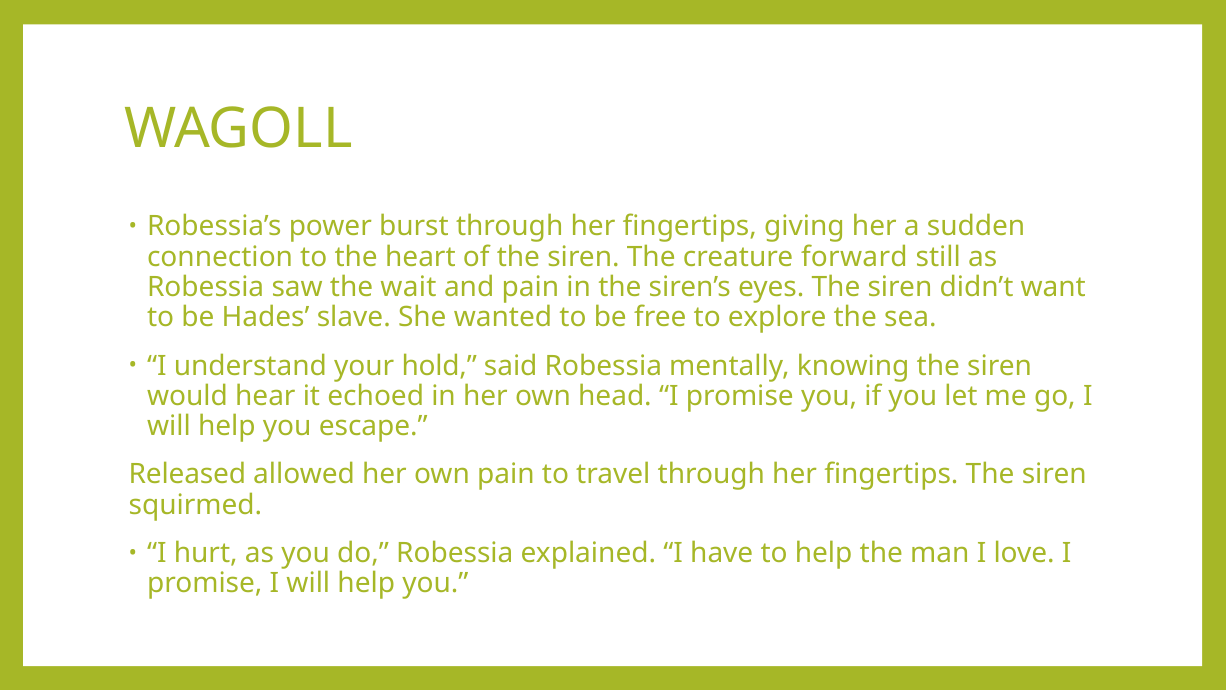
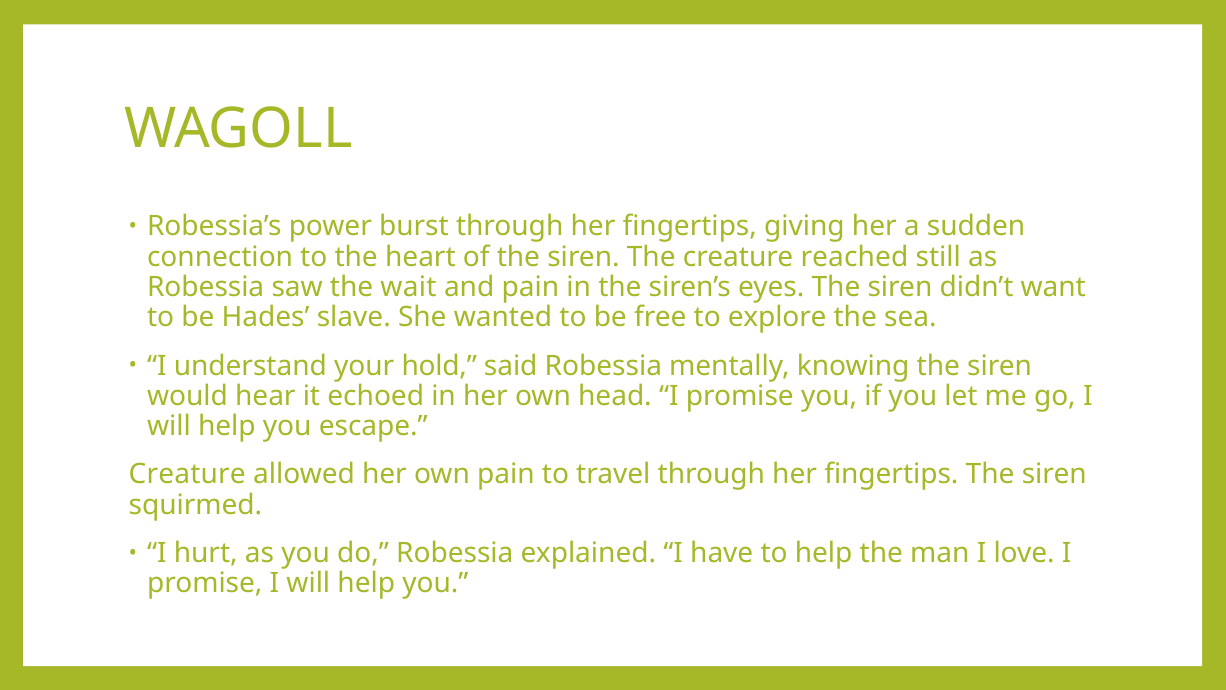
forward: forward -> reached (854, 257)
Released: Released -> Creature (187, 474)
